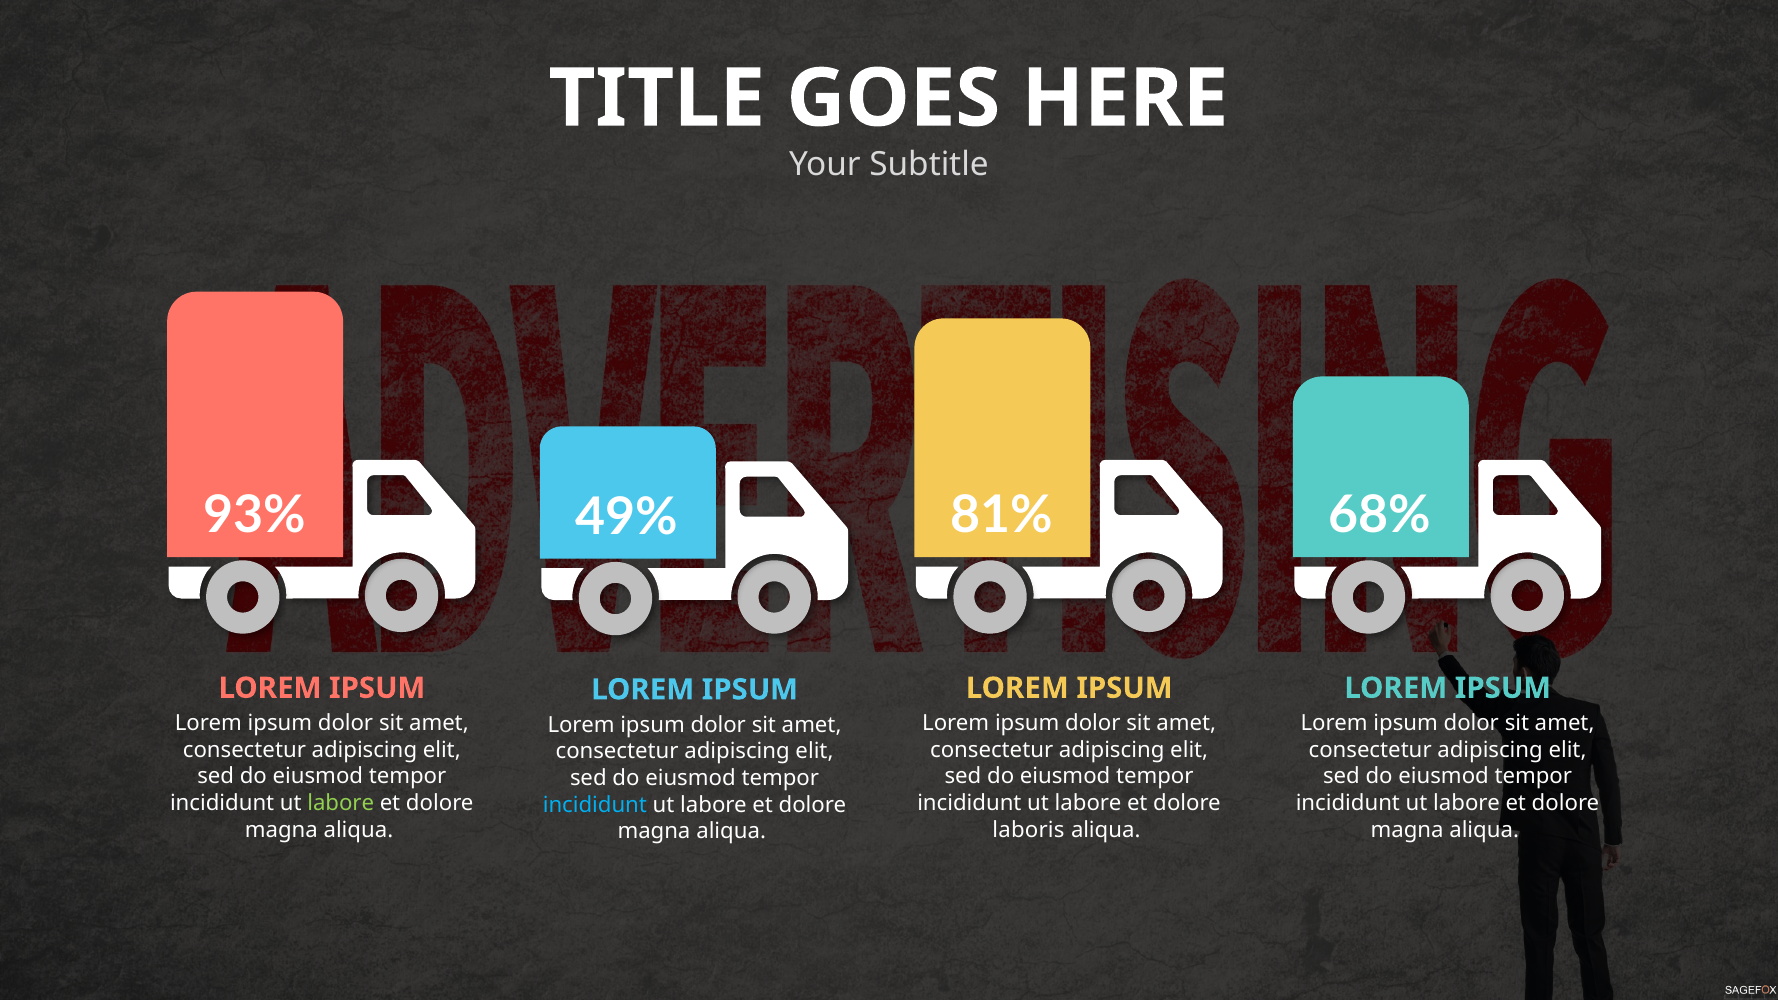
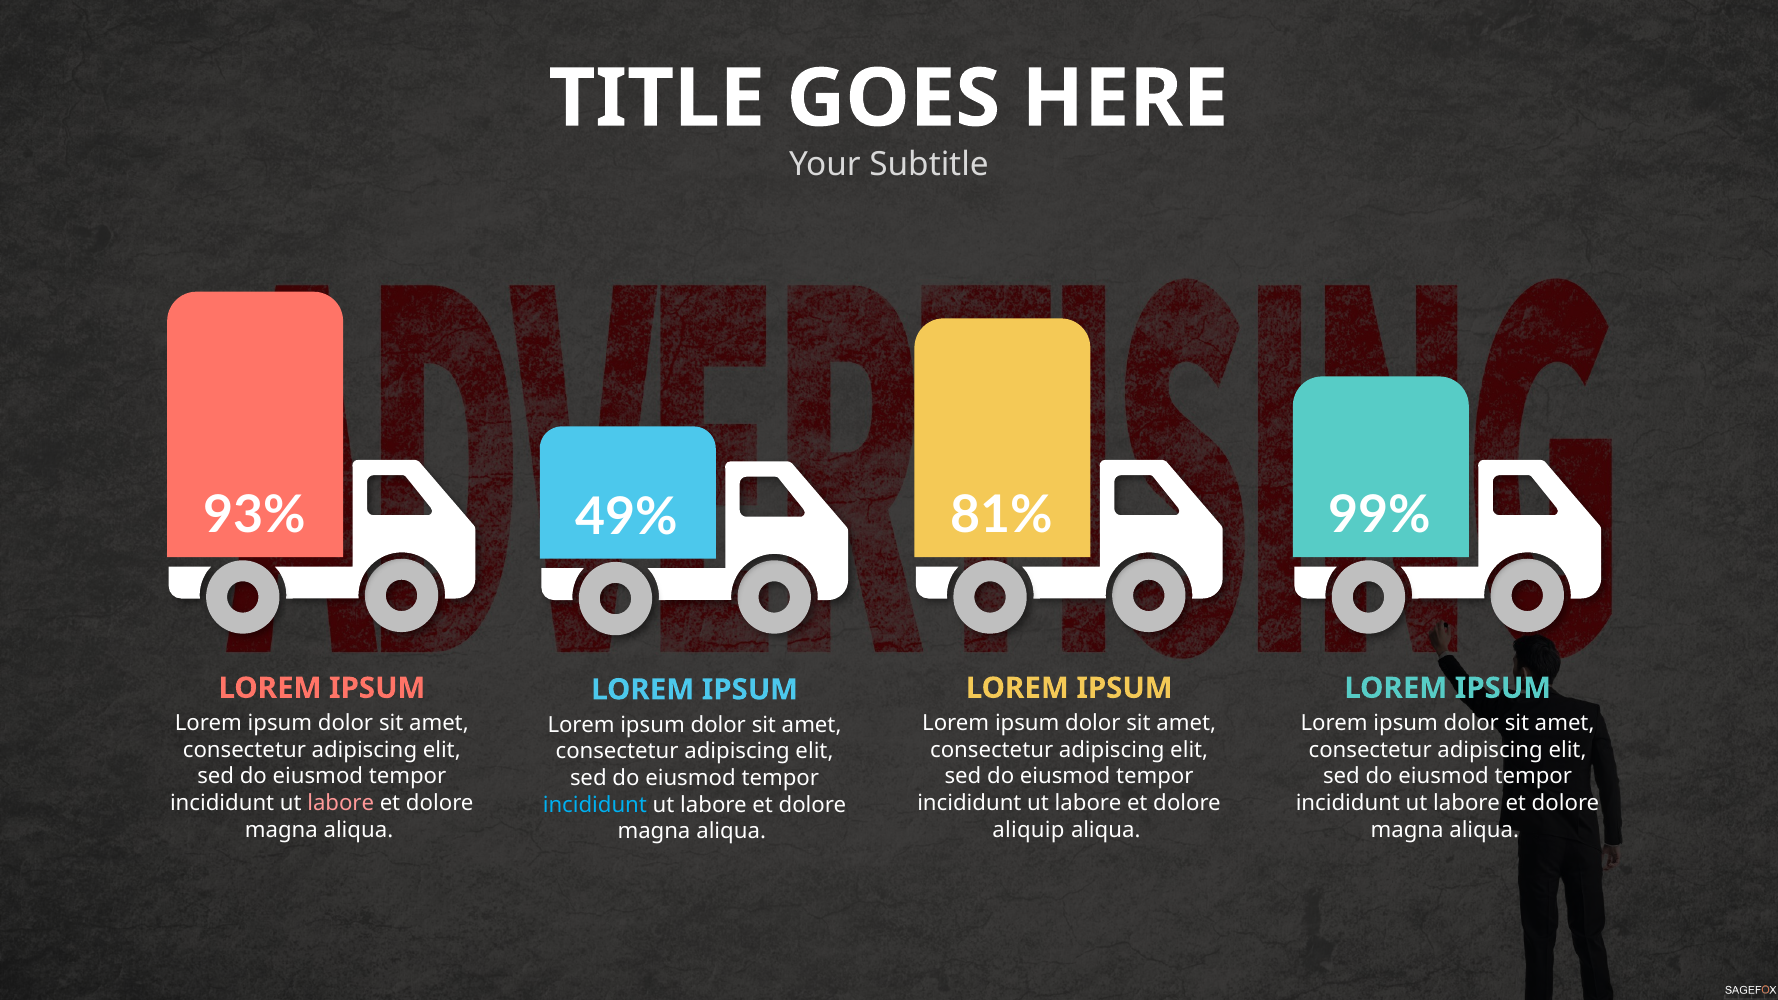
68%: 68% -> 99% (1380, 516)
labore colour: light green -> pink (341, 803)
laboris: laboris -> aliquip (1028, 830)
